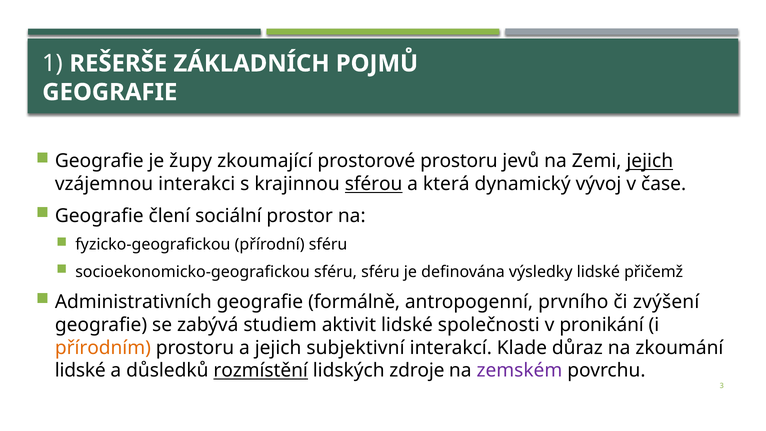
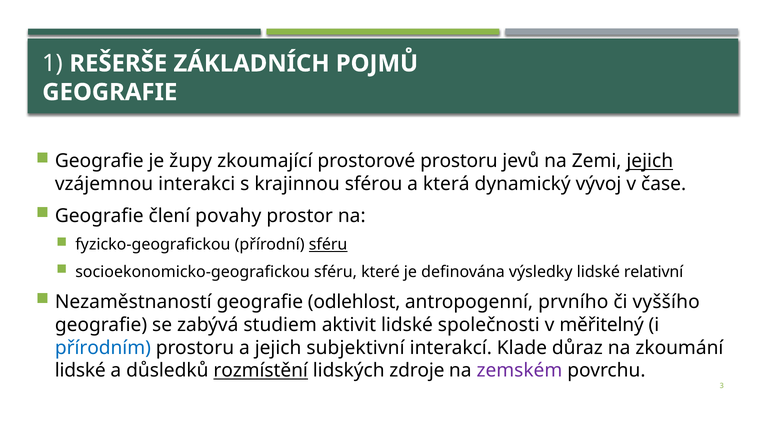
sférou underline: present -> none (374, 184)
sociální: sociální -> povahy (228, 216)
sféru underline: none -> present (328, 245)
sféru sféru: sféru -> které (380, 272)
přičemž: přičemž -> relativní (654, 272)
Administrativních: Administrativních -> Nezaměstnaností (133, 302)
formálně: formálně -> odlehlost (354, 302)
zvýšení: zvýšení -> vyššího (666, 302)
pronikání: pronikání -> měřitelný (602, 325)
přírodním colour: orange -> blue (103, 348)
